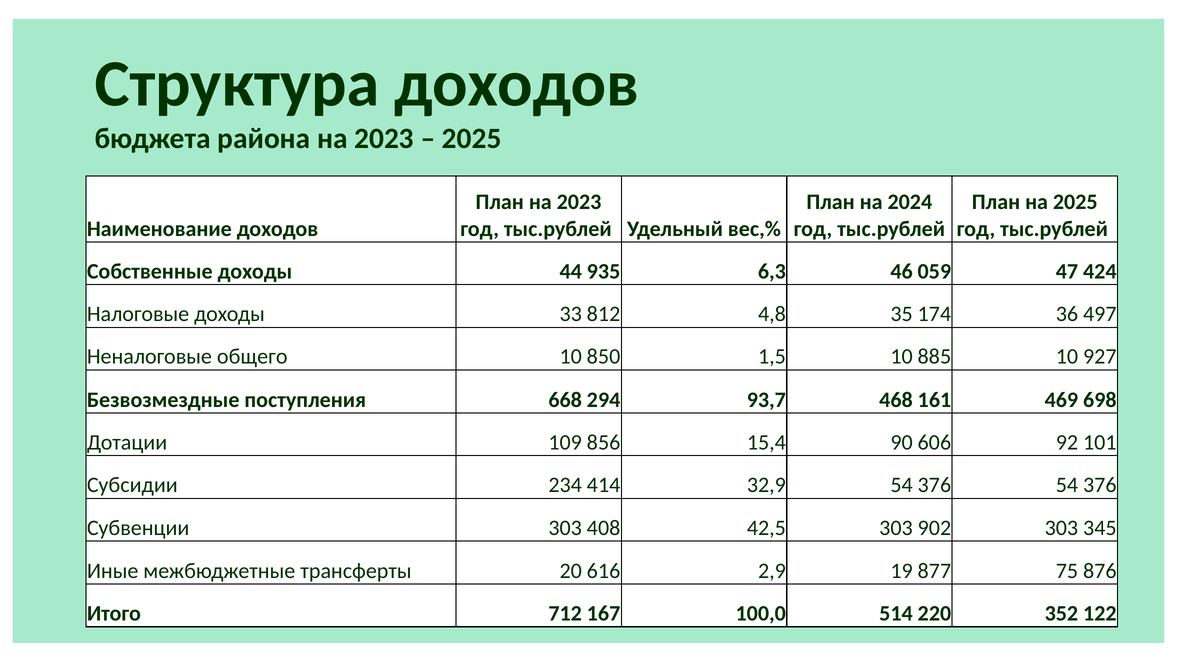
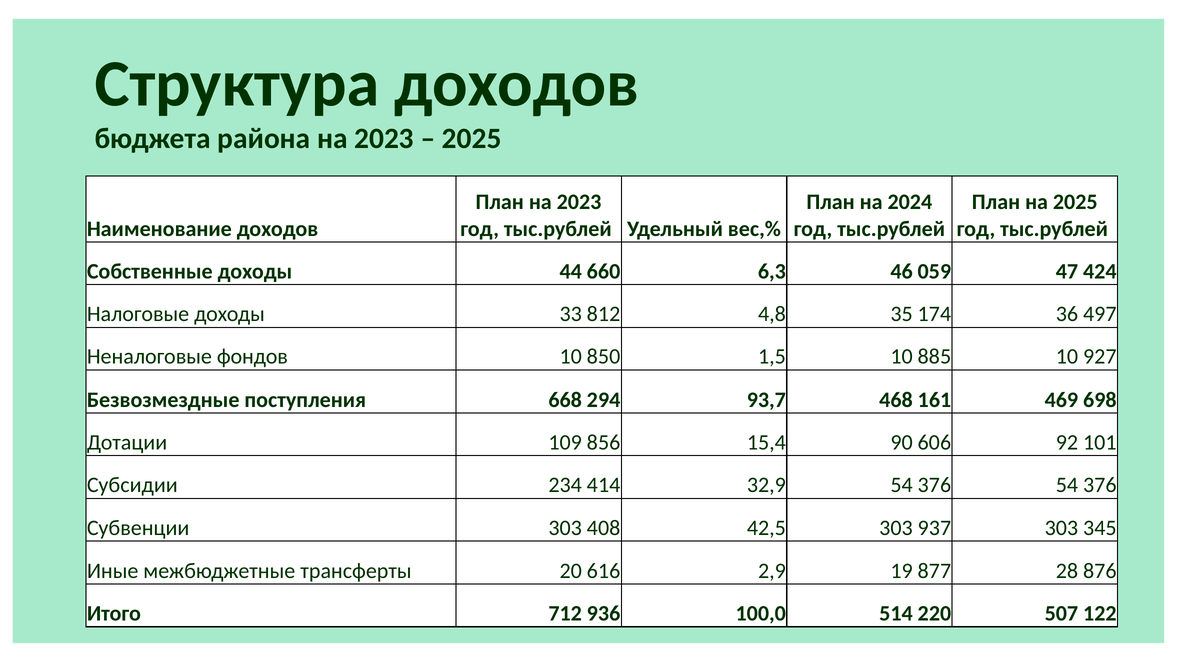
935: 935 -> 660 (604, 272)
общего: общего -> фондов (252, 357)
902: 902 -> 937 (934, 528)
75: 75 -> 28 (1067, 571)
167: 167 -> 936 (604, 614)
352: 352 -> 507 (1061, 614)
